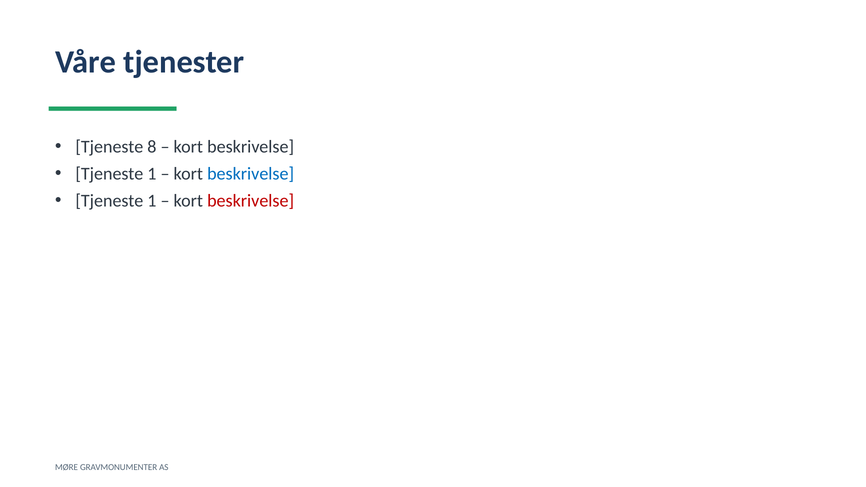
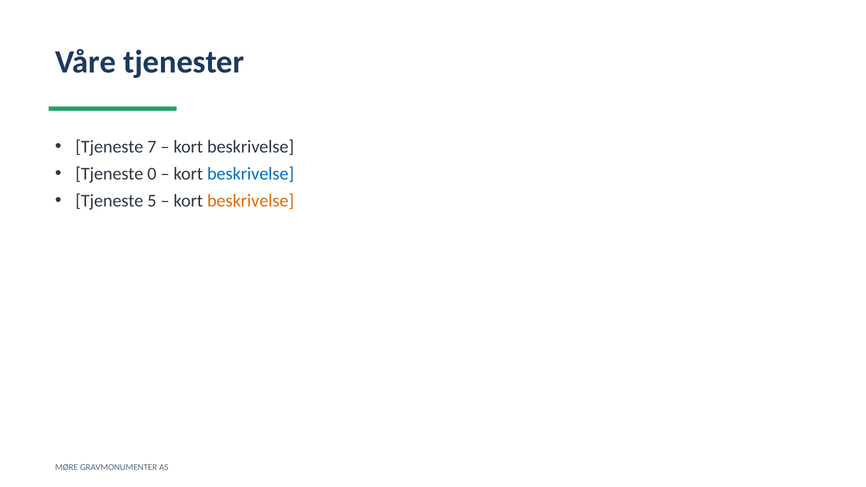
8: 8 -> 7 (152, 147)
1: 1 -> 0 (152, 174)
1: 1 -> 5 (152, 201)
beskrivelse colour: red -> orange (251, 201)
